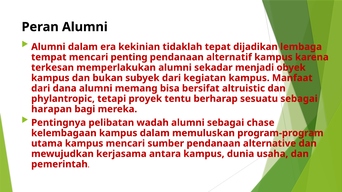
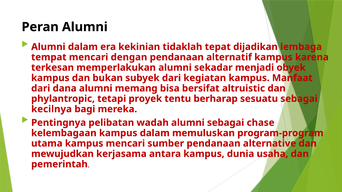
penting: penting -> dengan (129, 57)
harapan: harapan -> kecilnya (52, 109)
